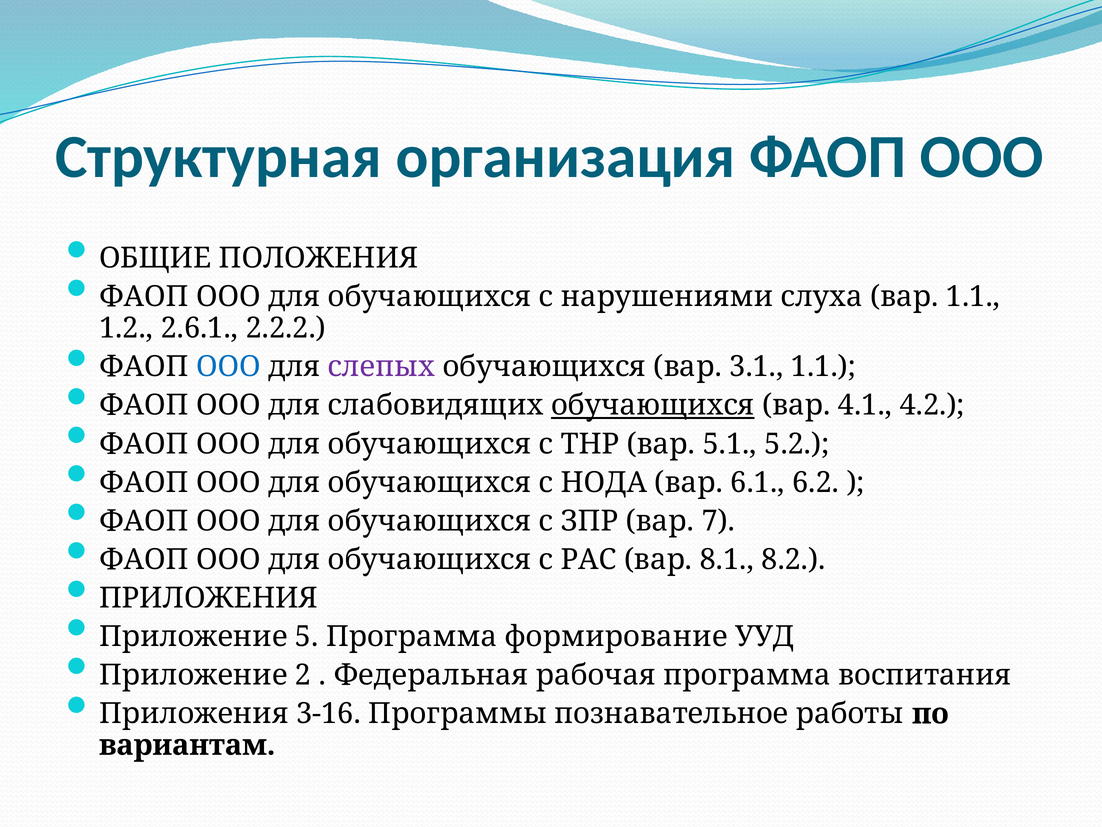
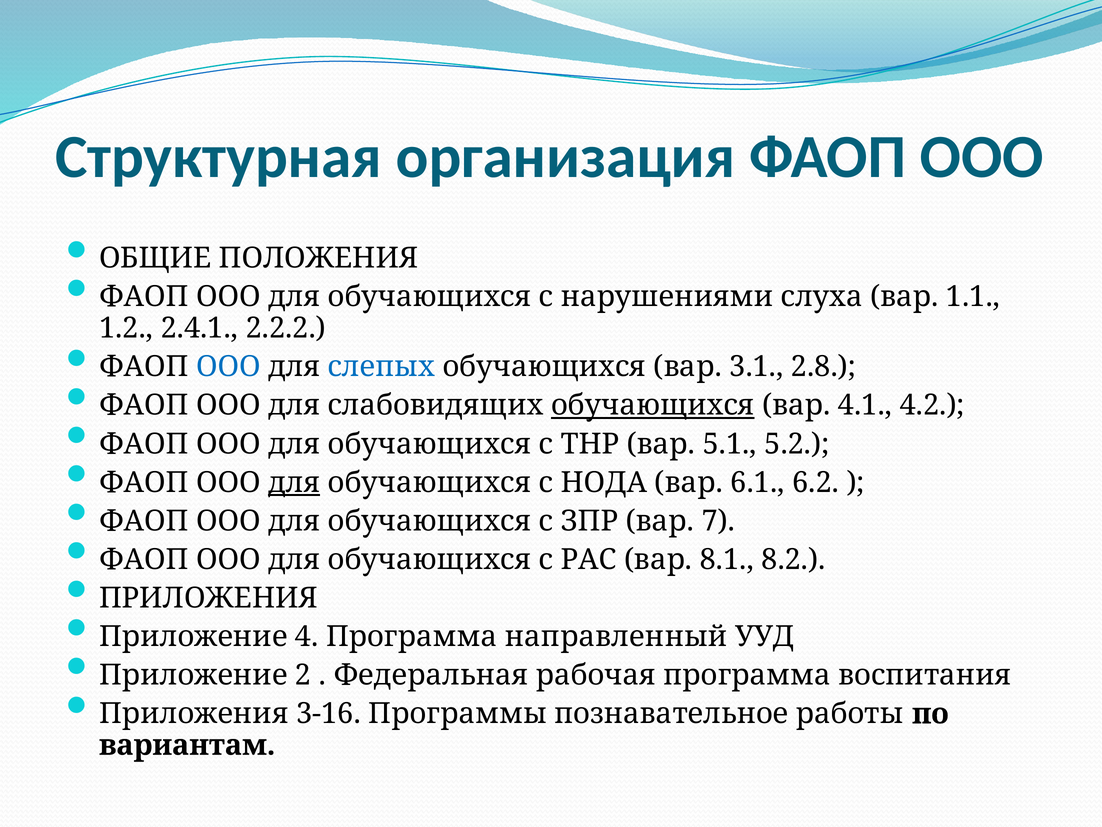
2.6.1: 2.6.1 -> 2.4.1 (199, 328)
слепых colour: purple -> blue (381, 367)
3.1 1.1: 1.1 -> 2.8 (824, 367)
для underline: none -> present (294, 482)
5: 5 -> 4 (307, 636)
формирование: формирование -> направленный (616, 636)
